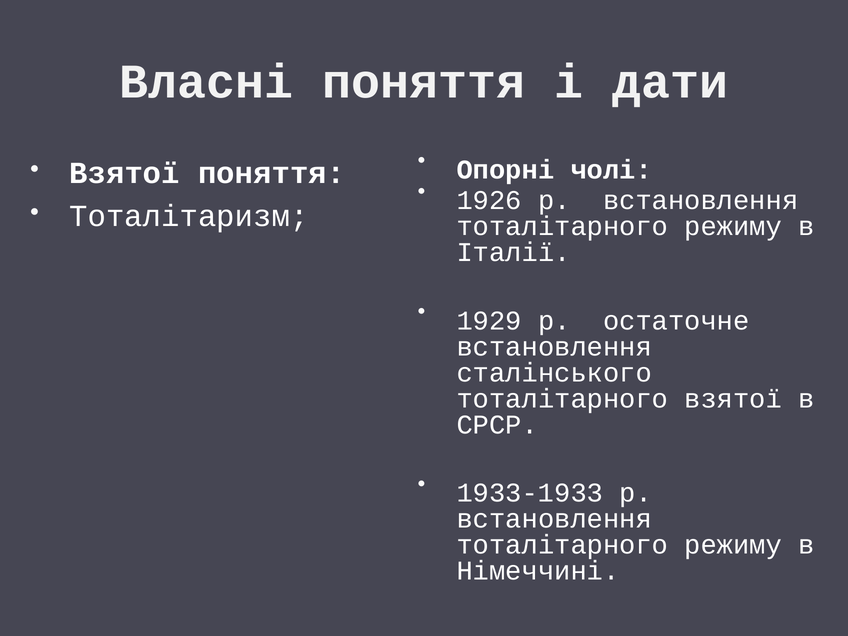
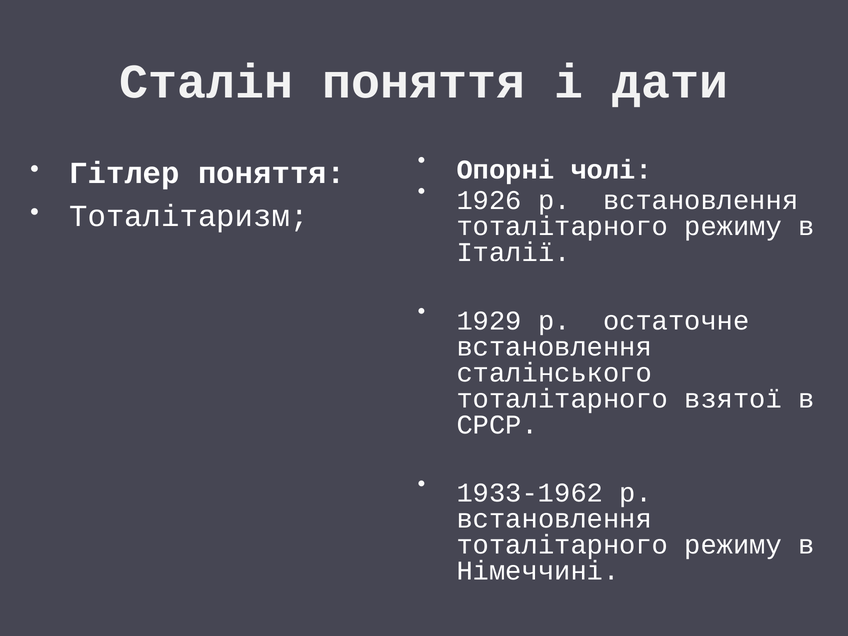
Власні: Власні -> Сталін (206, 82)
Взятої: Взятої -> Гітлер (125, 173)
1933-1933: 1933-1933 -> 1933-1962 (530, 493)
